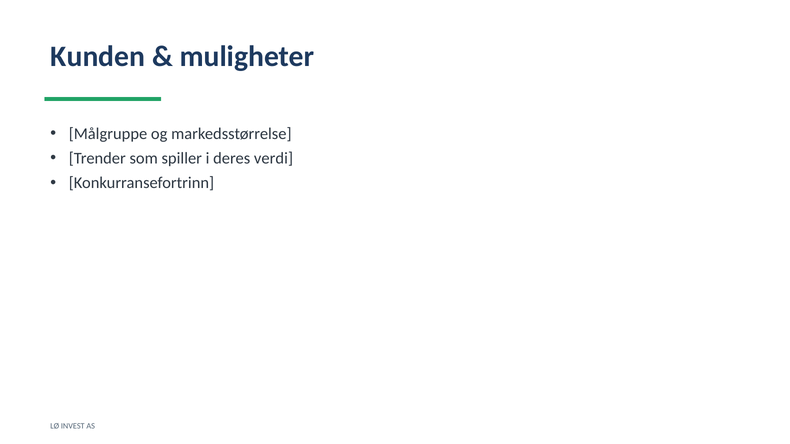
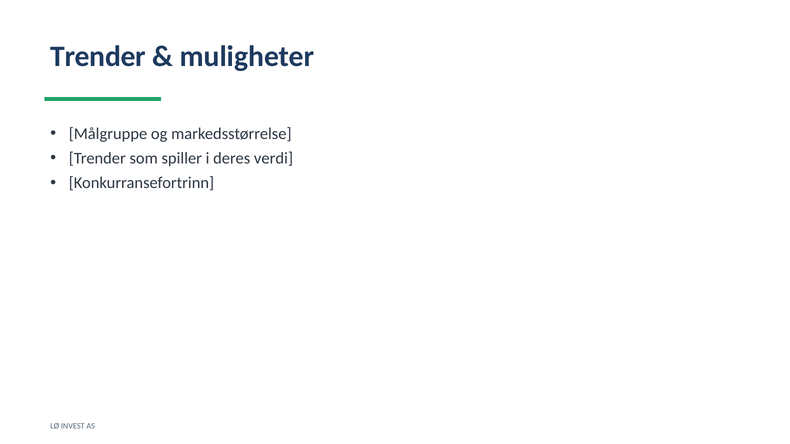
Kunden: Kunden -> Trender (98, 56)
